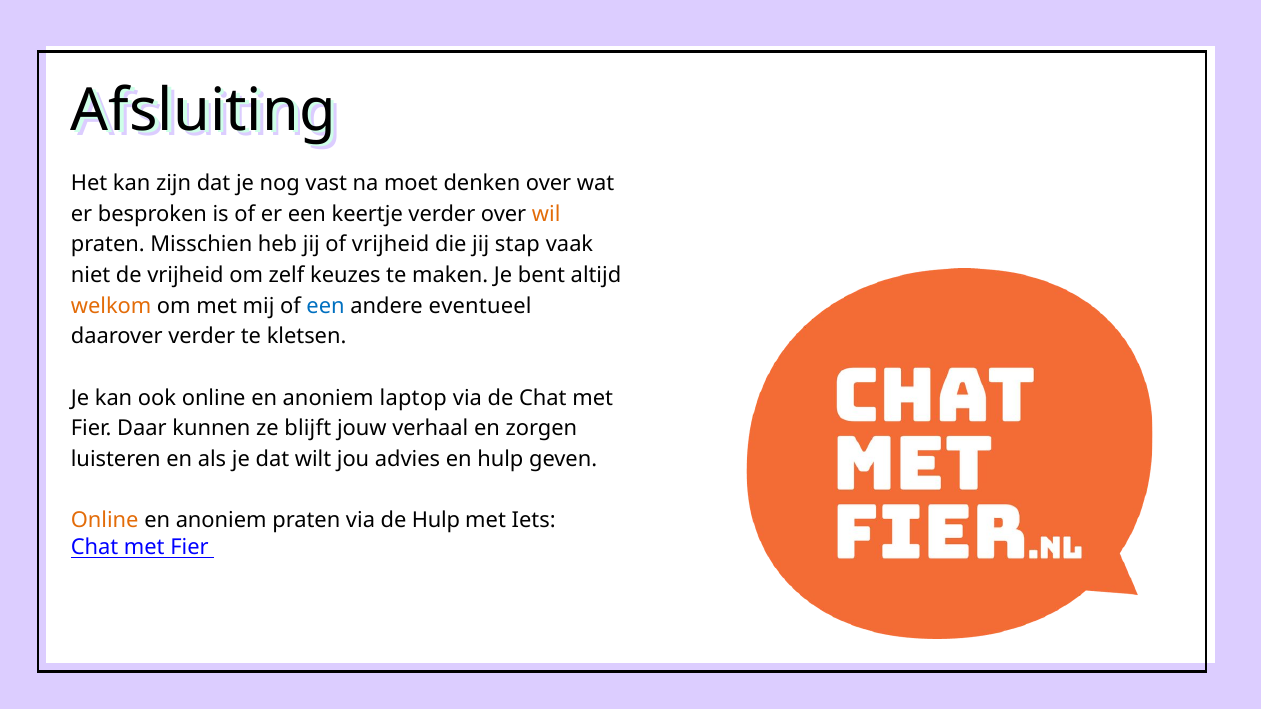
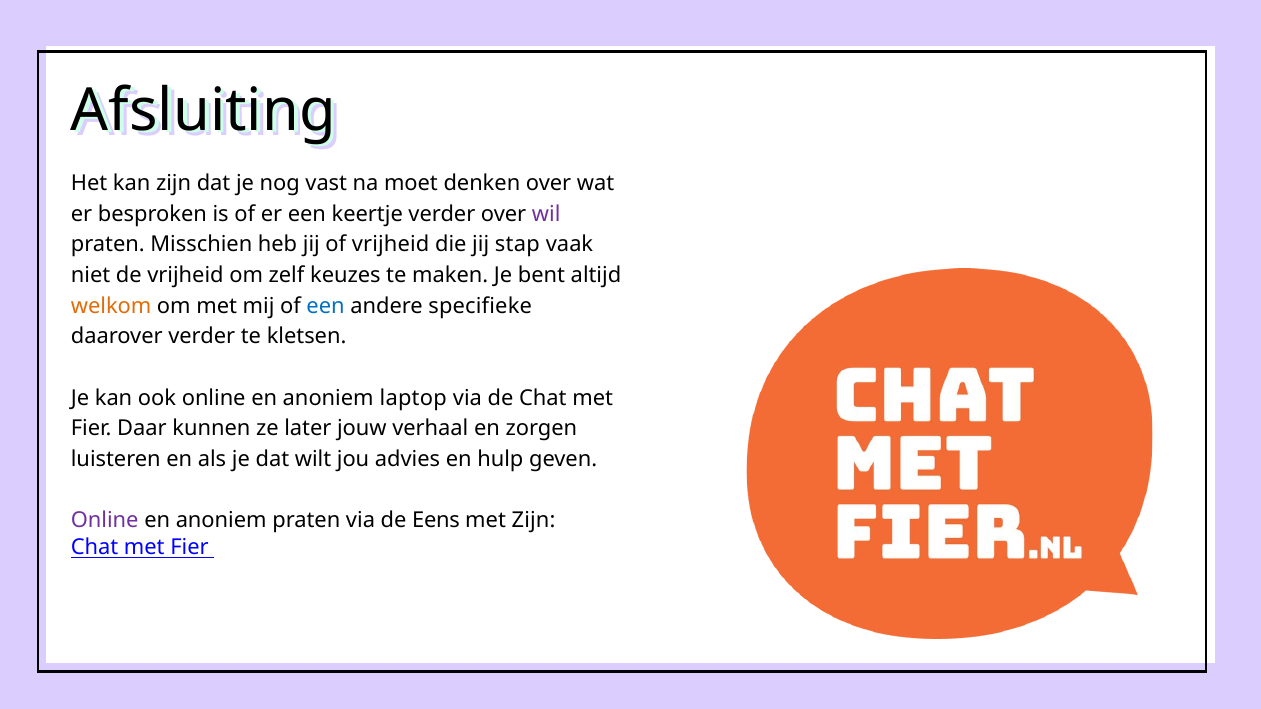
wil colour: orange -> purple (546, 214)
eventueel: eventueel -> specifieke (480, 306)
blijft: blijft -> later (308, 429)
Online colour: orange -> purple (105, 521)
de Hulp: Hulp -> Eens (436, 521)
met Iets: Iets -> Zijn (534, 521)
